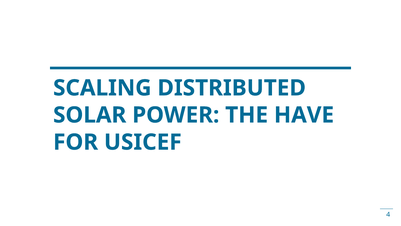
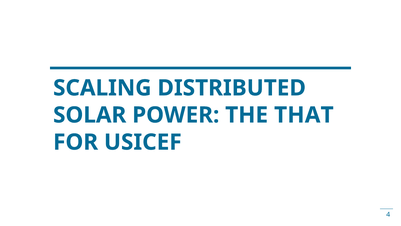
HAVE: HAVE -> THAT (304, 115)
